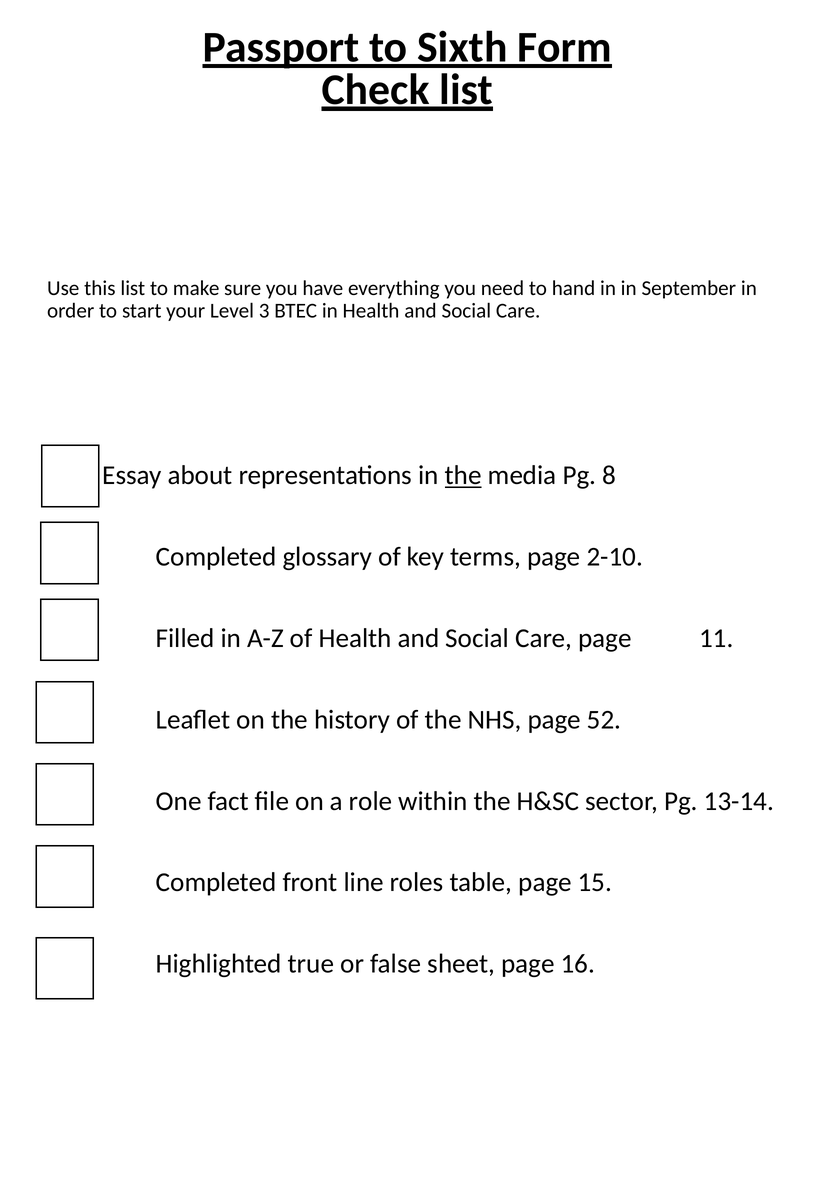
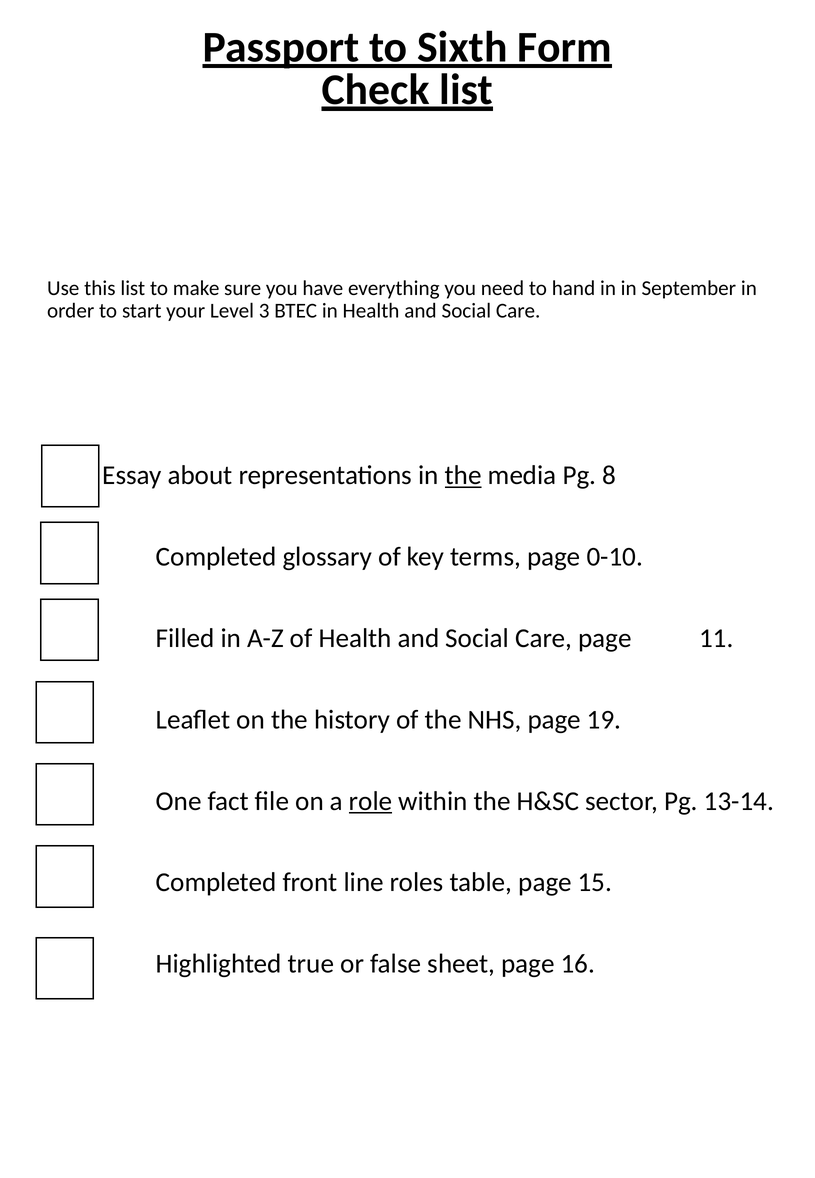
2-10: 2-10 -> 0-10 (615, 556)
52: 52 -> 19 (604, 719)
role underline: none -> present (371, 801)
